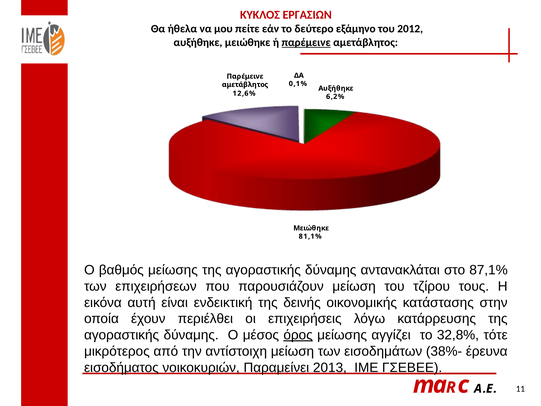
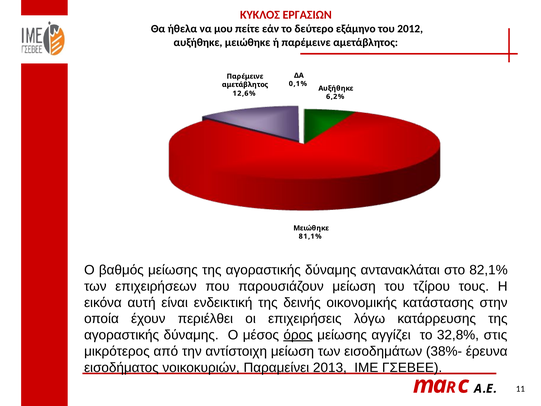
παρέμεινε underline: present -> none (306, 42)
87,1%: 87,1% -> 82,1% (489, 270)
τότε: τότε -> στις (495, 335)
